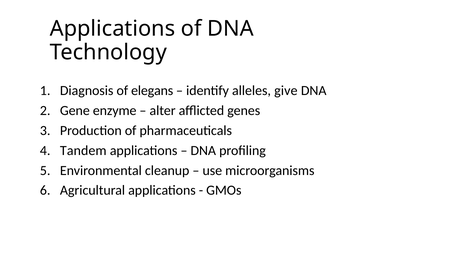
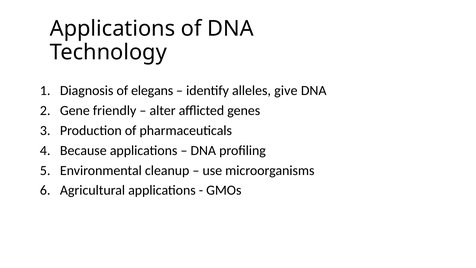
enzyme: enzyme -> friendly (115, 110)
Tandem: Tandem -> Because (83, 150)
